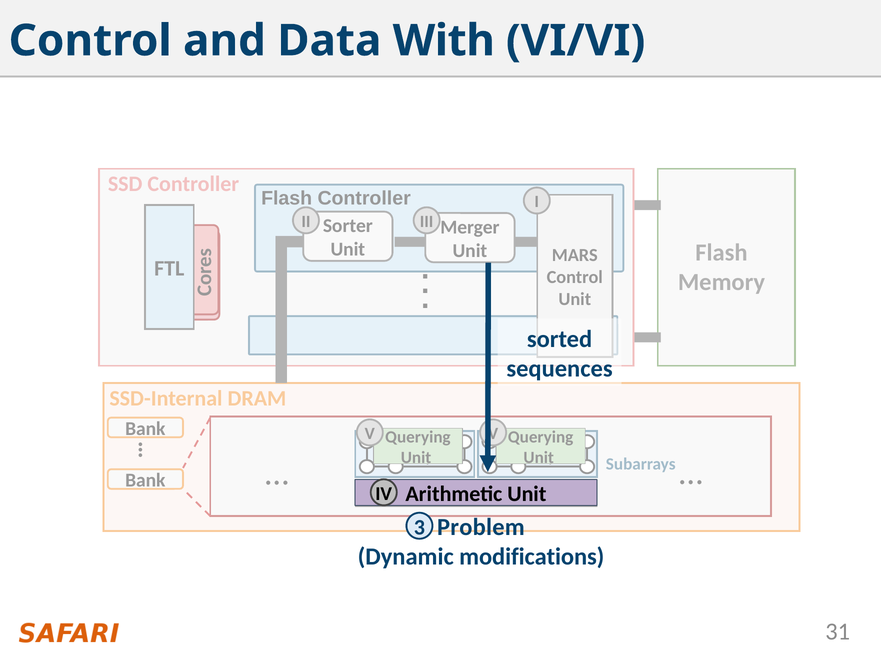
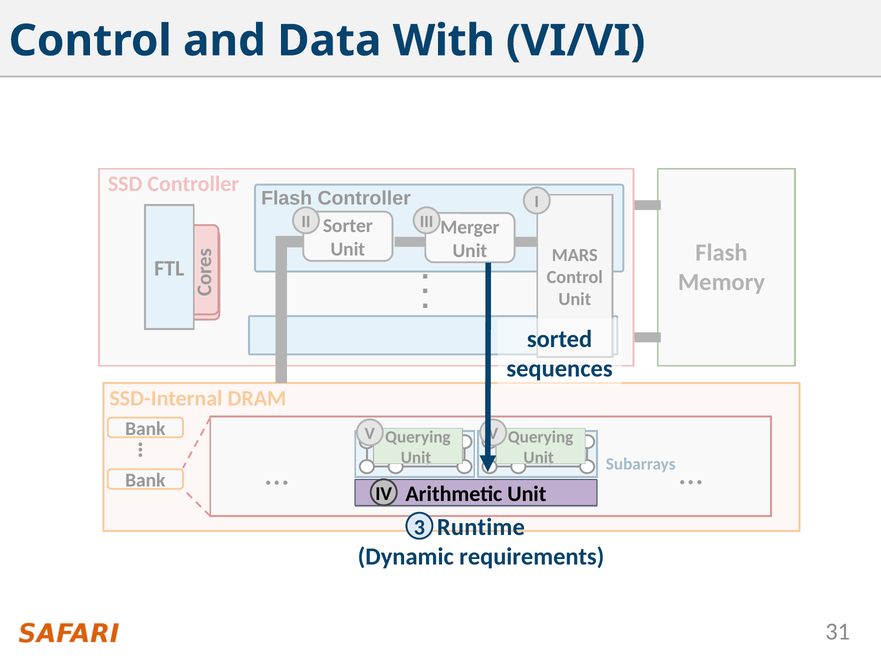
Problem: Problem -> Runtime (481, 527)
modifications: modifications -> requirements (532, 557)
